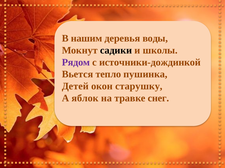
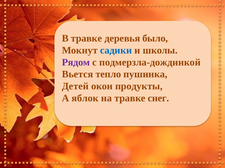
В нашим: нашим -> травке (87, 39)
воды: воды -> было (155, 39)
садики colour: black -> blue (116, 51)
источники-дождинкой: источники-дождинкой -> подмерзла-дождинкой (150, 63)
старушку: старушку -> продукты (139, 87)
